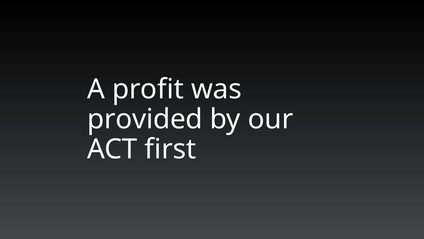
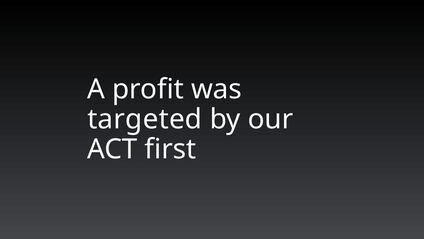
provided: provided -> targeted (145, 119)
